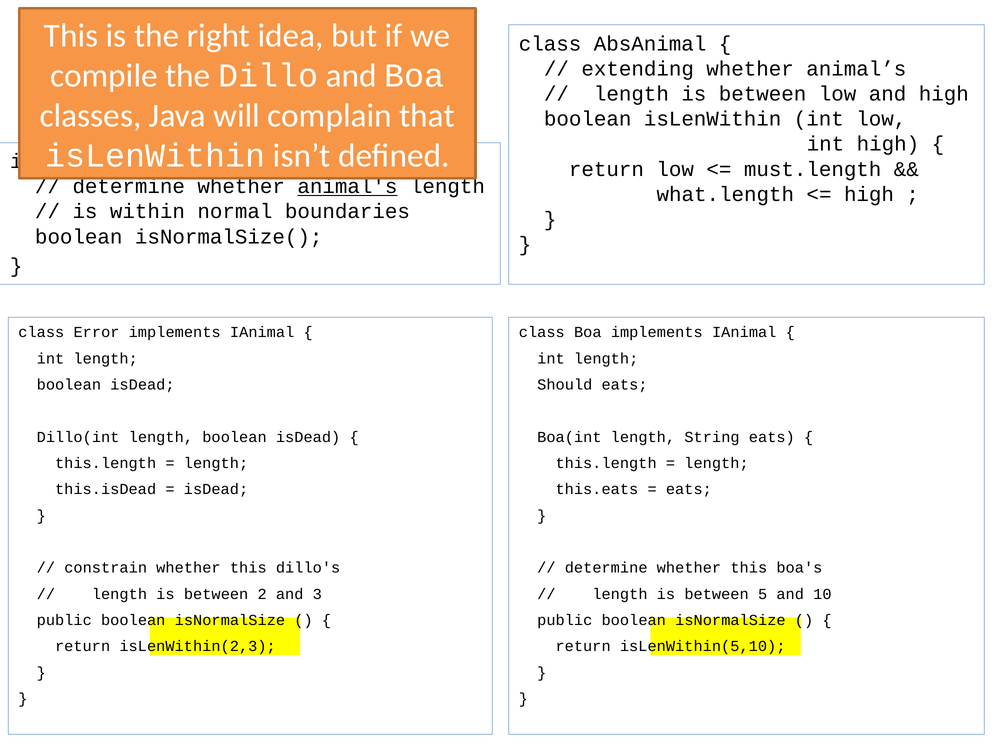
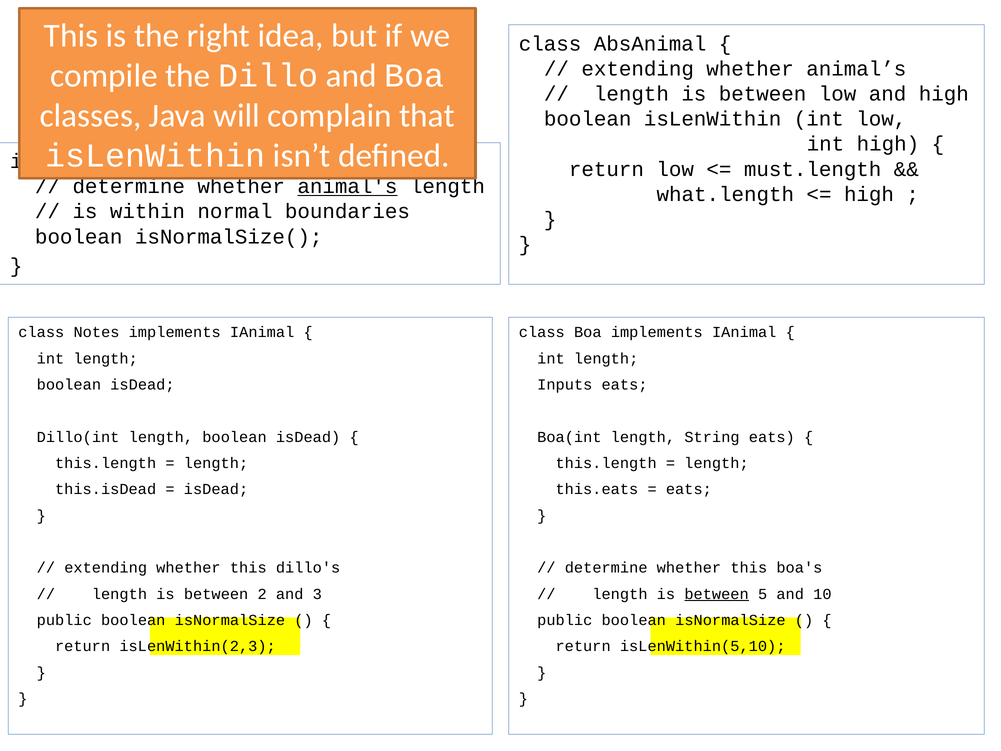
Error: Error -> Notes (97, 332)
Should: Should -> Inputs (565, 385)
constrain: constrain -> extending (106, 568)
between underline: none -> present (717, 594)
